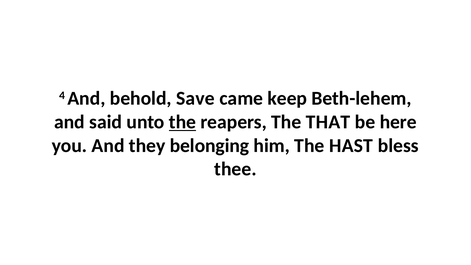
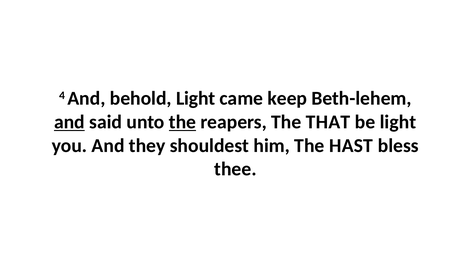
behold Save: Save -> Light (196, 98)
and underline: none -> present (69, 122)
be here: here -> light (398, 122)
belonging: belonging -> shouldest (209, 146)
